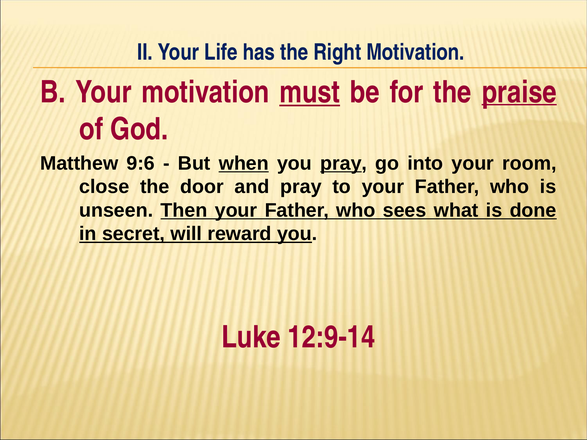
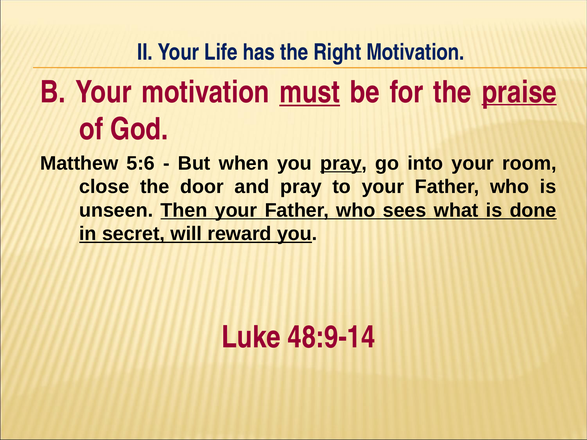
9:6: 9:6 -> 5:6 (141, 163)
when underline: present -> none (244, 163)
12:9-14: 12:9-14 -> 48:9-14 (331, 337)
